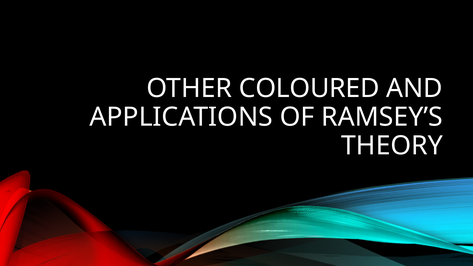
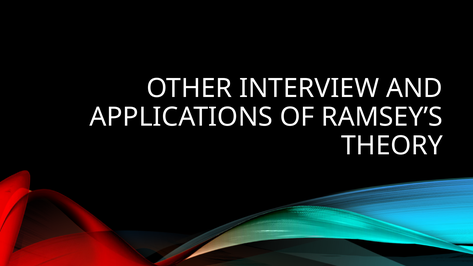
COLOURED: COLOURED -> INTERVIEW (309, 88)
